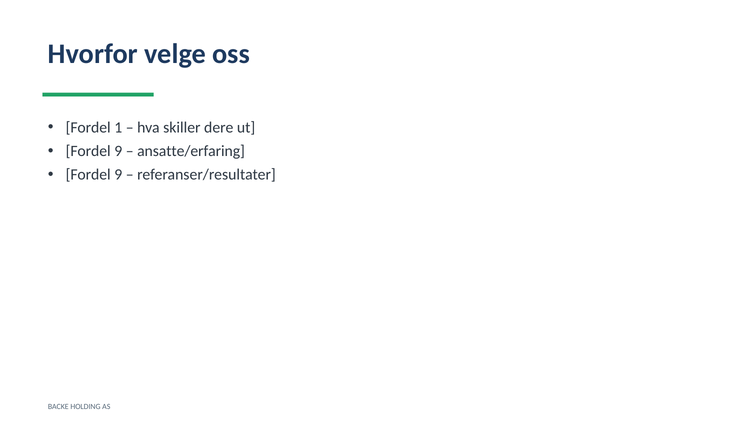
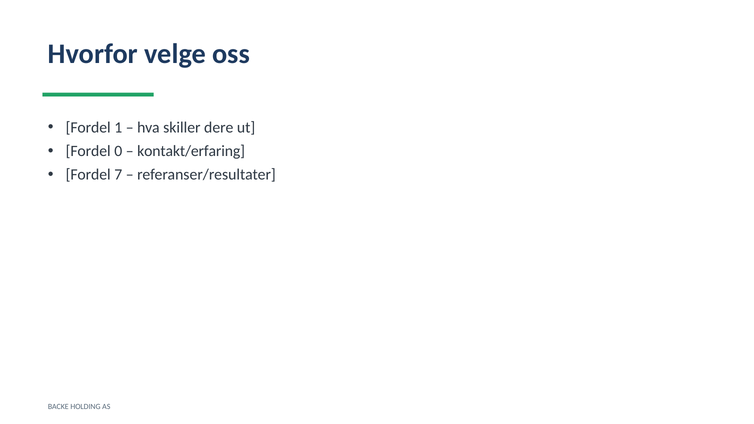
9: 9 -> 0 (118, 151)
ansatte/erfaring: ansatte/erfaring -> kontakt/erfaring (191, 151)
9: 9 -> 7 (118, 175)
